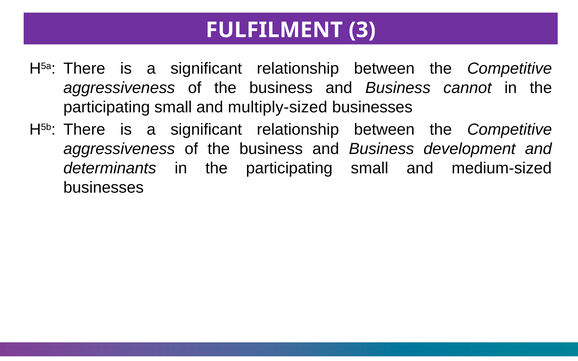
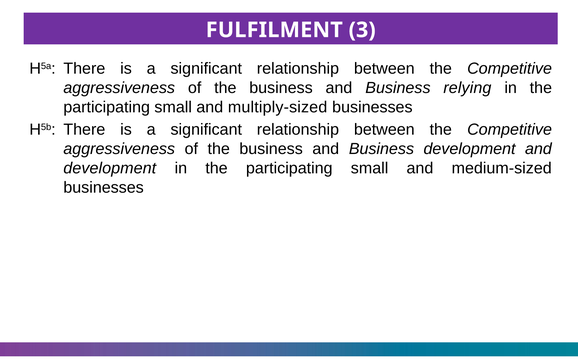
cannot: cannot -> relying (467, 88)
determinants: determinants -> development (110, 168)
